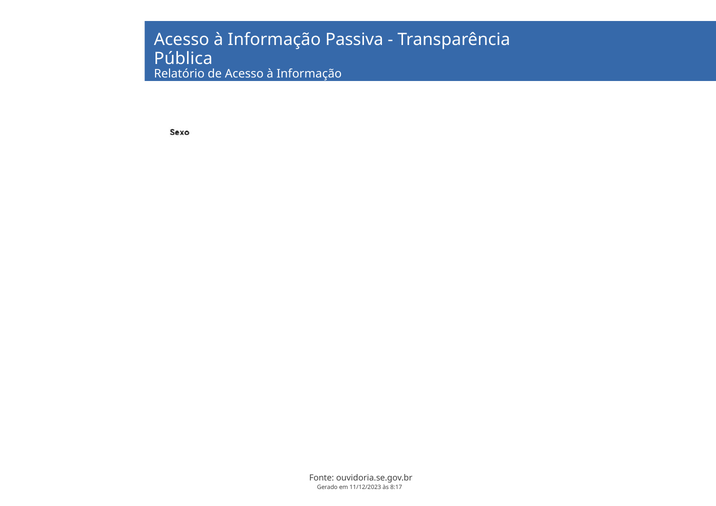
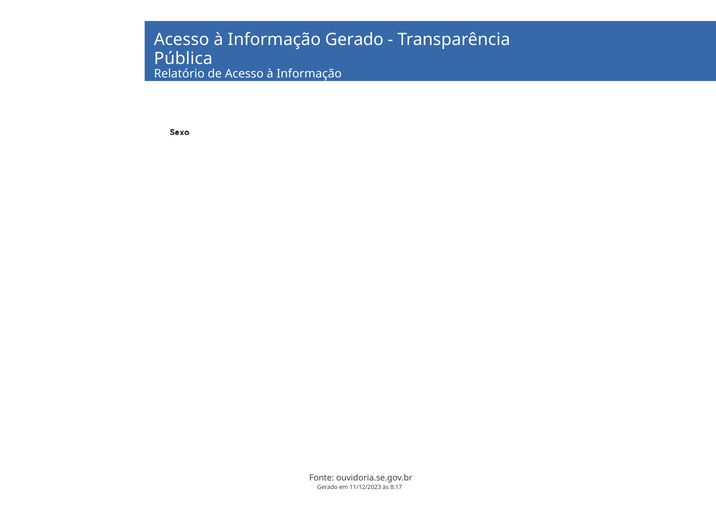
Informação Passiva: Passiva -> Gerado (354, 40)
